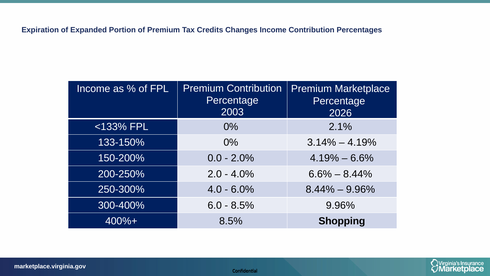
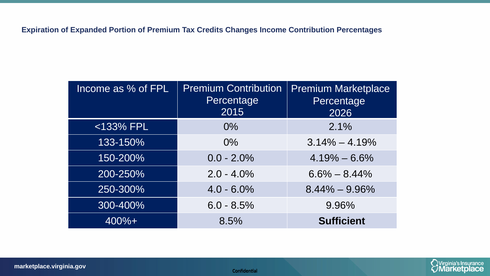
2003: 2003 -> 2015 (232, 112)
Shopping: Shopping -> Sufficient (342, 221)
